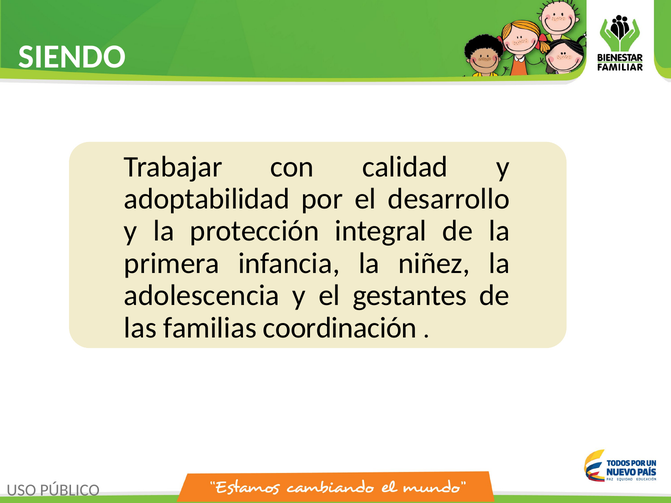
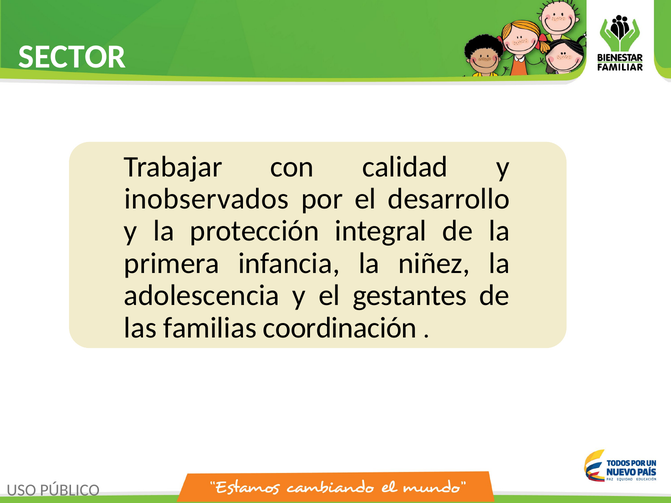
SIENDO: SIENDO -> SECTOR (72, 57)
adoptabilidad: adoptabilidad -> inobservados (207, 199)
